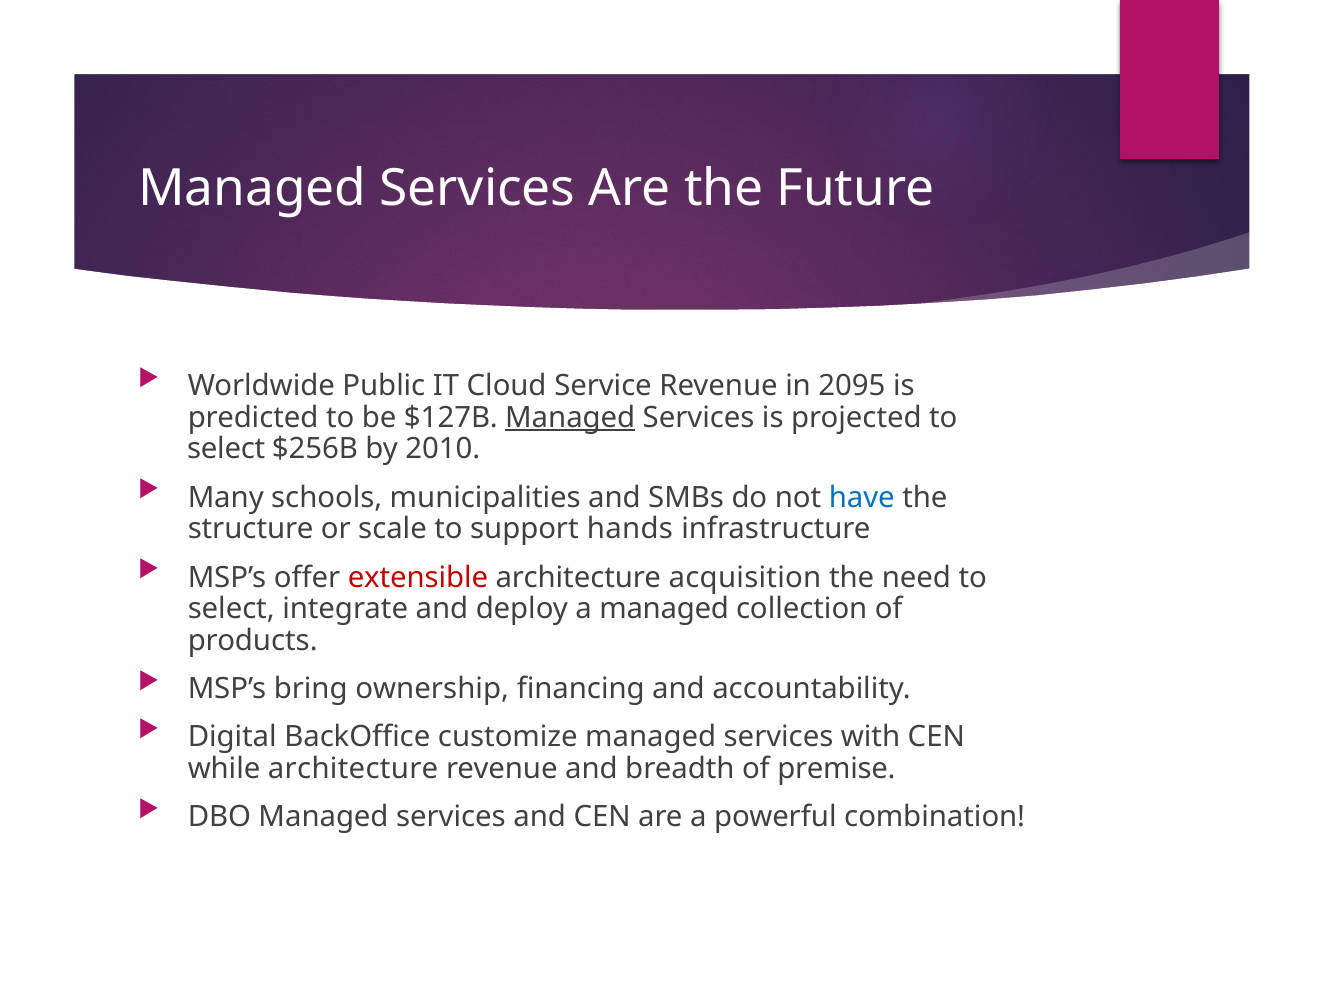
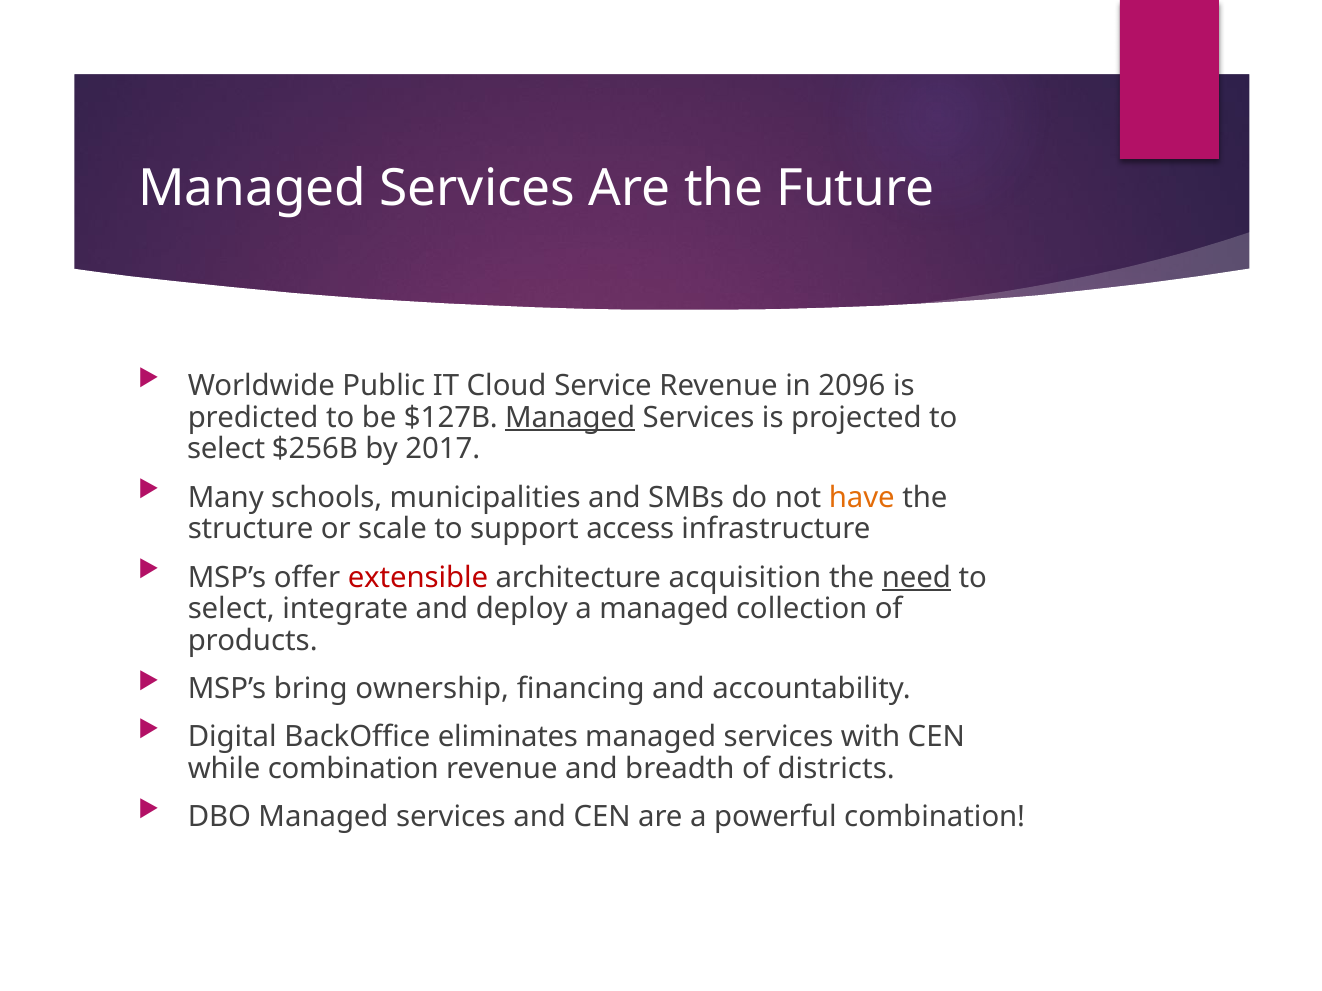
2095: 2095 -> 2096 (852, 386)
2010: 2010 -> 2017 (443, 450)
have colour: blue -> orange (862, 498)
hands: hands -> access (630, 529)
need underline: none -> present (916, 578)
customize: customize -> eliminates (508, 737)
while architecture: architecture -> combination (353, 769)
premise: premise -> districts (836, 769)
